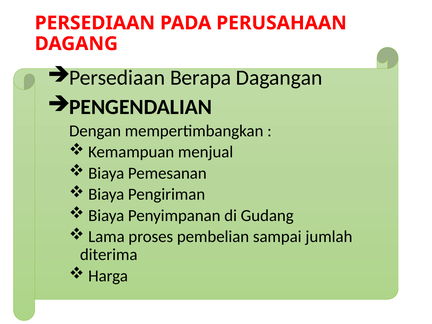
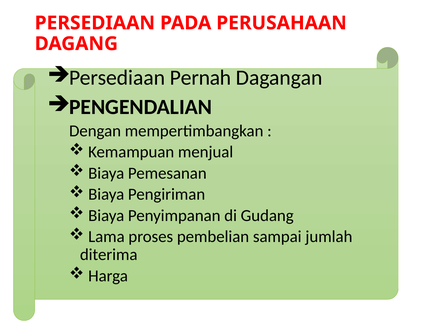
Berapa: Berapa -> Pernah (201, 78)
